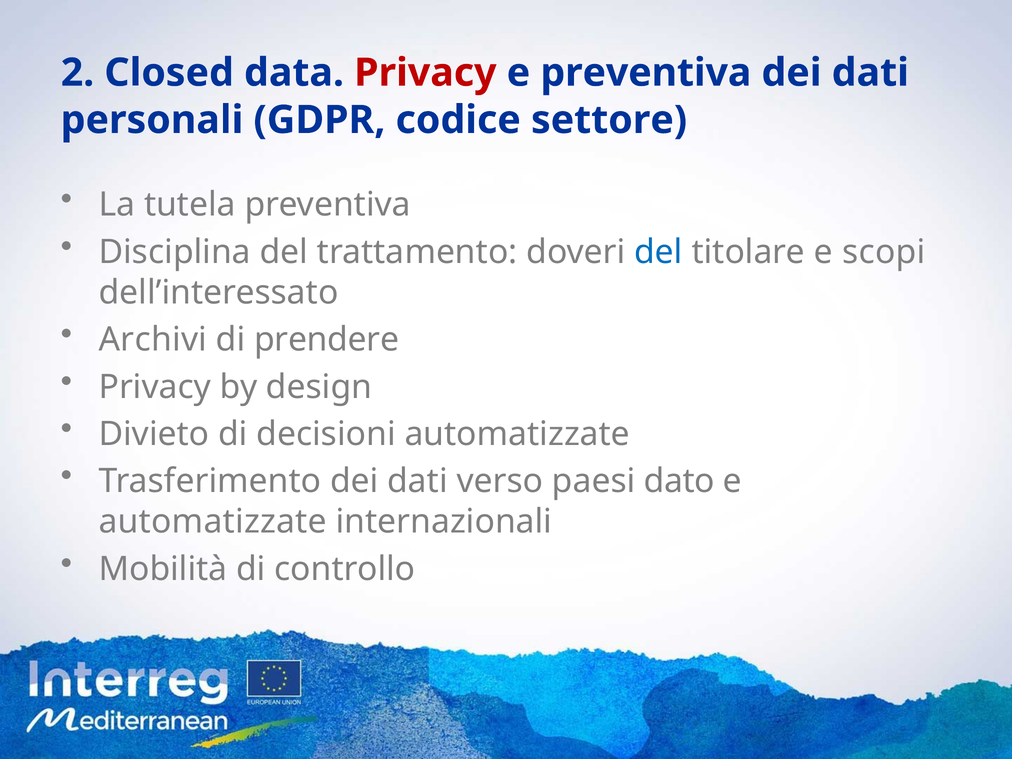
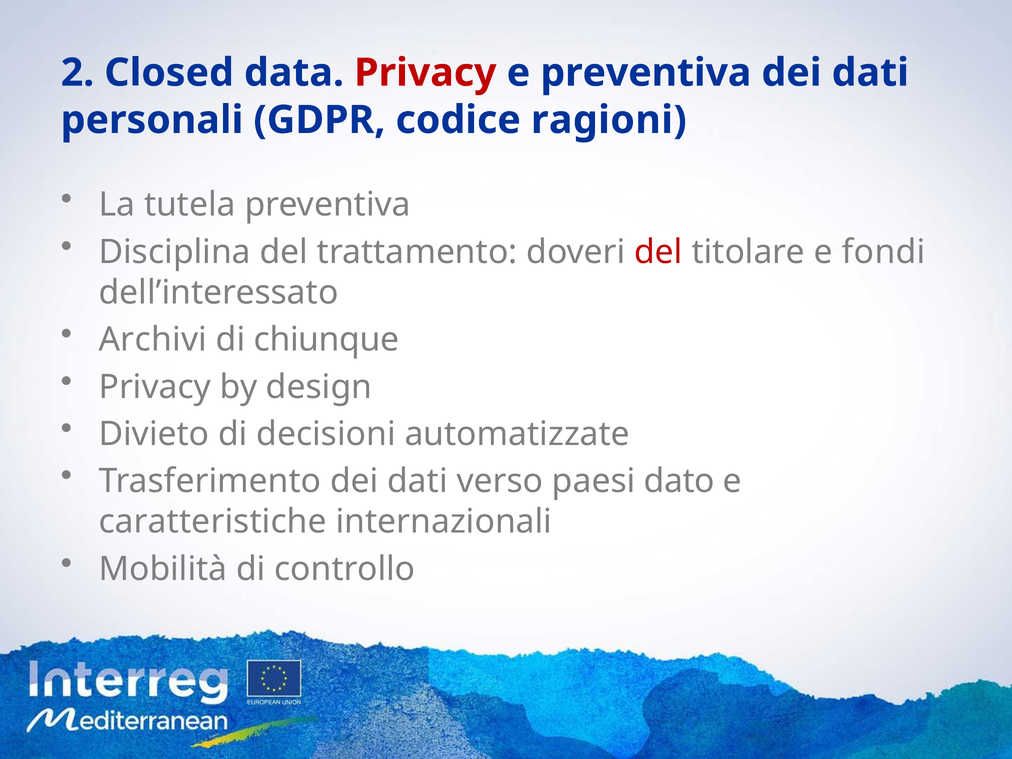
settore: settore -> ragioni (609, 120)
del colour: blue -> red (658, 252)
scopi: scopi -> fondi (884, 252)
prendere: prendere -> chiunque (327, 340)
automatizzate: automatizzate -> caratteristiche (213, 522)
